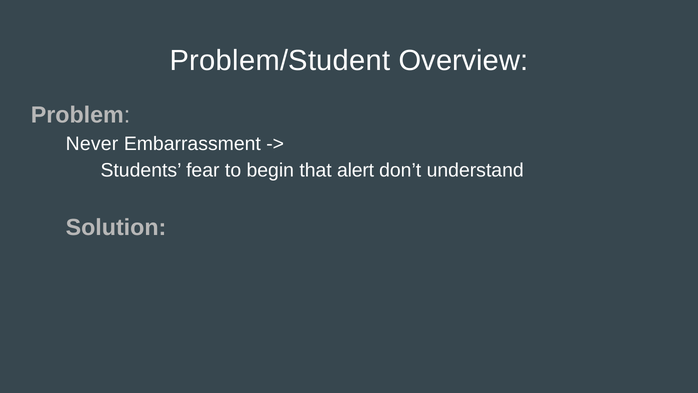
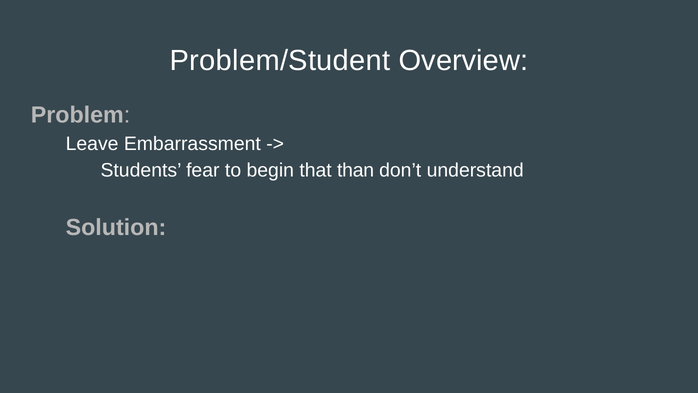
Never: Never -> Leave (92, 144)
alert: alert -> than (356, 170)
